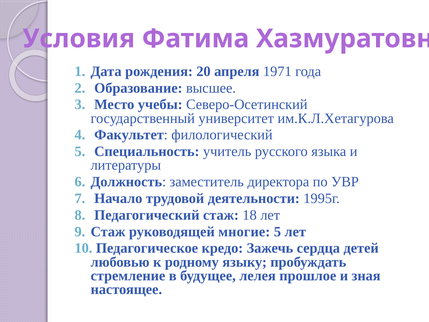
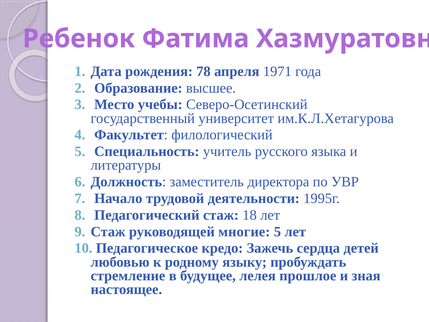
Условия: Условия -> Ребенок (79, 39)
20: 20 -> 78 (203, 71)
